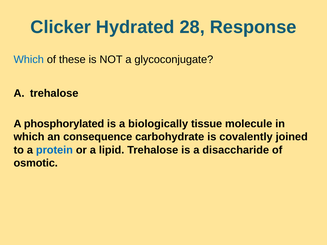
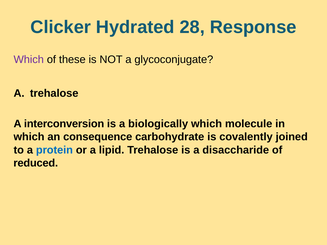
Which colour: blue -> purple (29, 59)
phosphorylated: phosphorylated -> interconversion (64, 124)
biologically tissue: tissue -> which (207, 124)
osmotic: osmotic -> reduced (36, 163)
